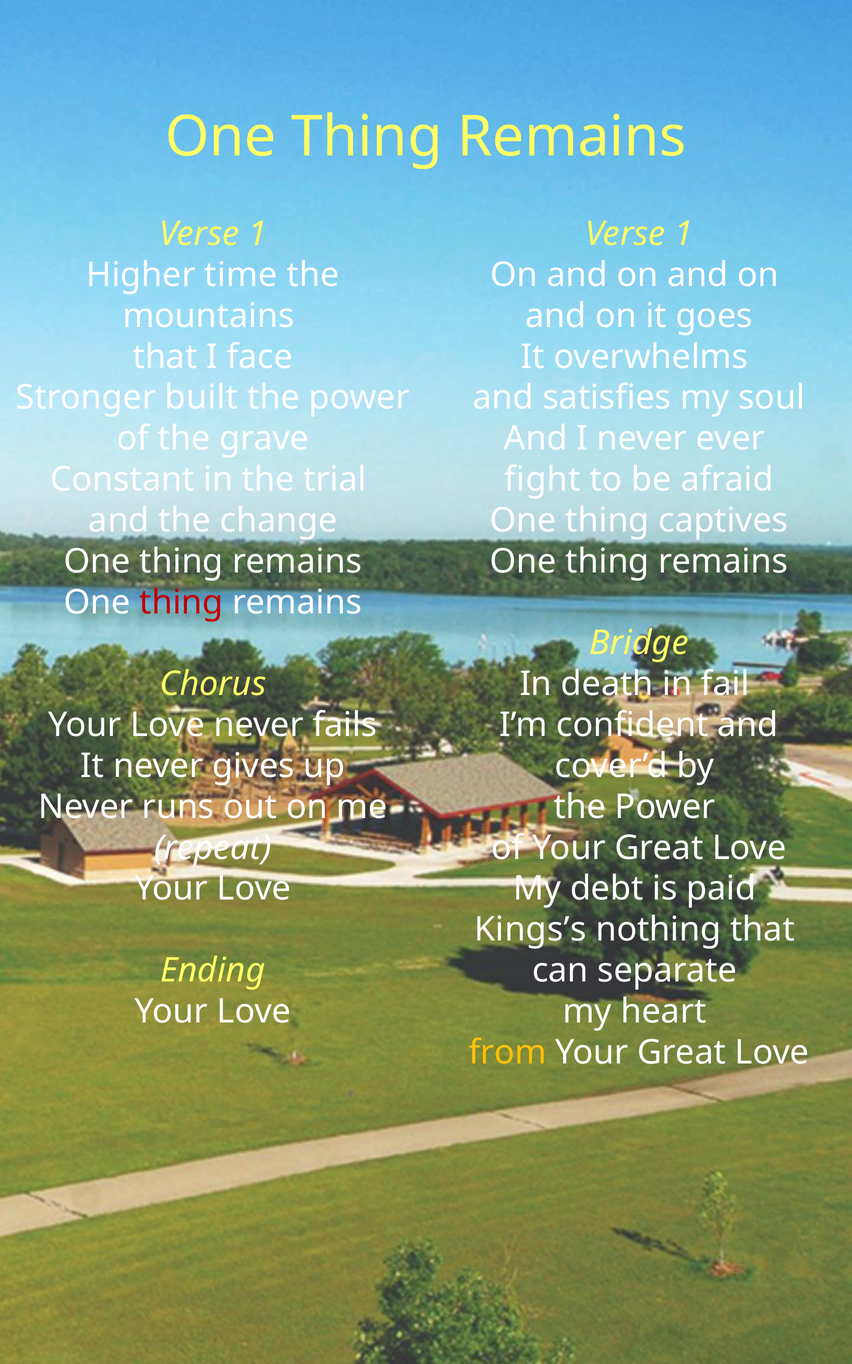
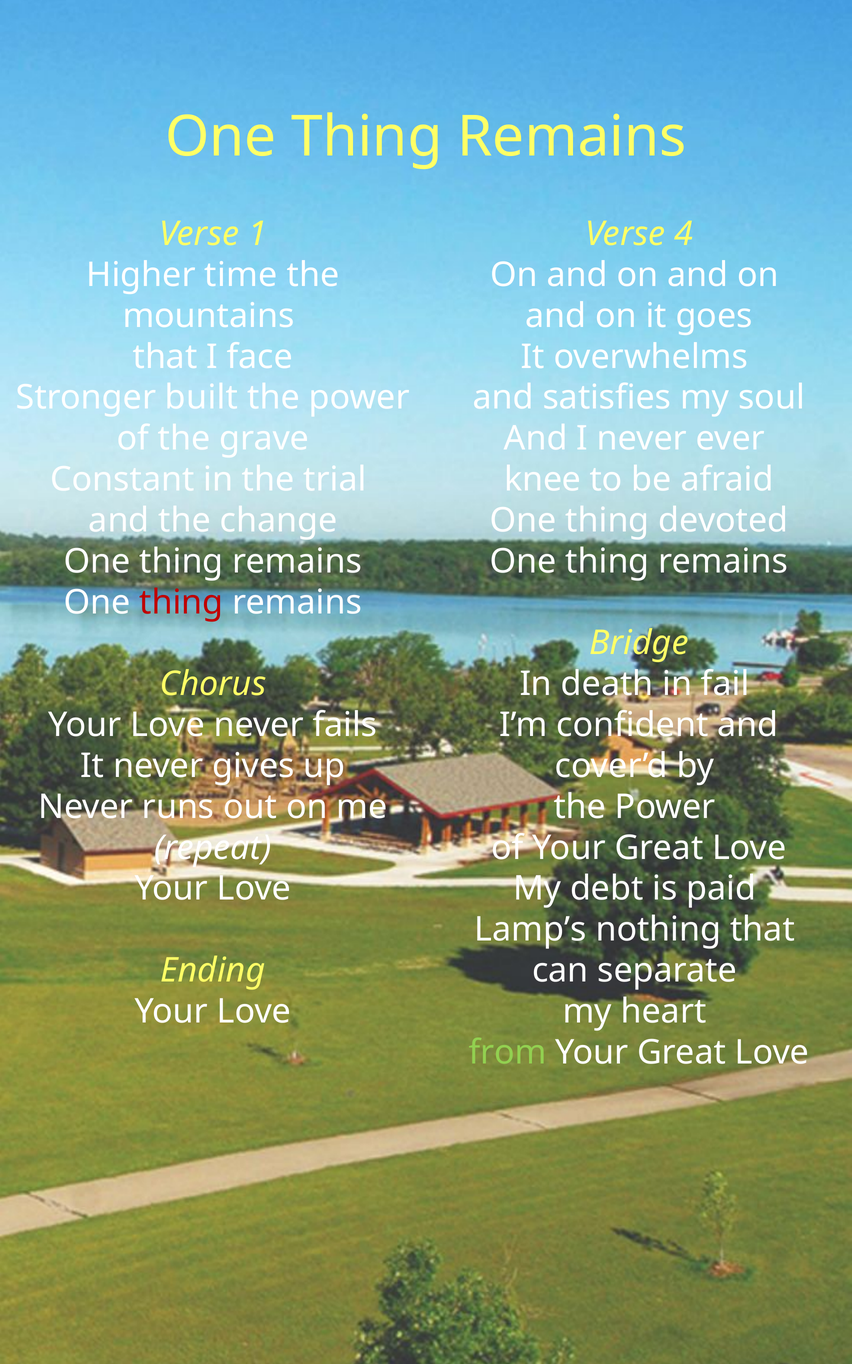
1: 1 -> 4 (684, 234)
fight: fight -> knee (543, 479)
captives: captives -> devoted (723, 520)
Kings’s: Kings’s -> Lamp’s (530, 929)
from colour: yellow -> light green (508, 1052)
